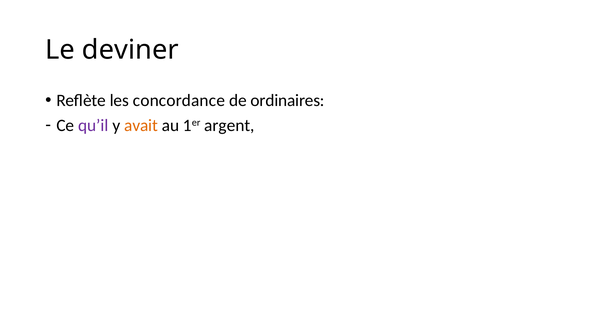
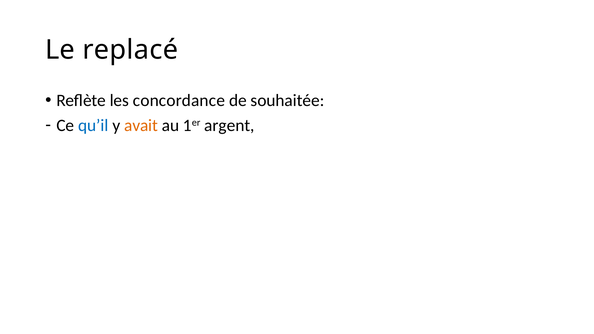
deviner: deviner -> replacé (130, 50)
ordinaires: ordinaires -> souhaitée (288, 100)
qu’il colour: purple -> blue (93, 125)
